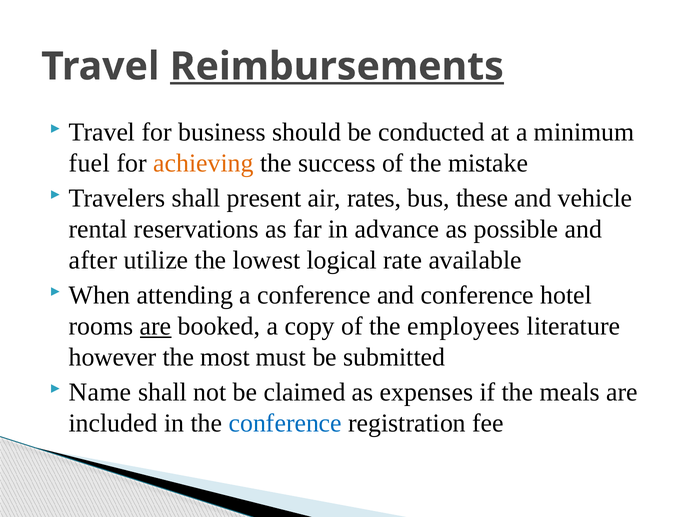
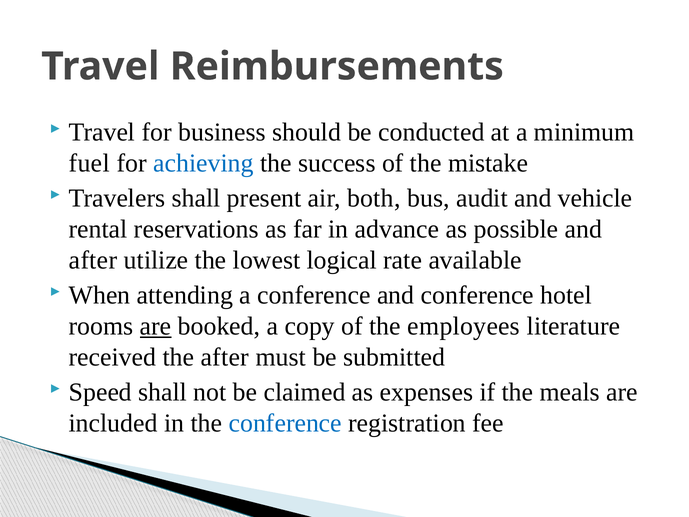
Reimbursements underline: present -> none (337, 66)
achieving colour: orange -> blue (204, 163)
rates: rates -> both (374, 198)
these: these -> audit (482, 198)
however: however -> received (113, 357)
the most: most -> after (225, 357)
Name: Name -> Speed (100, 392)
